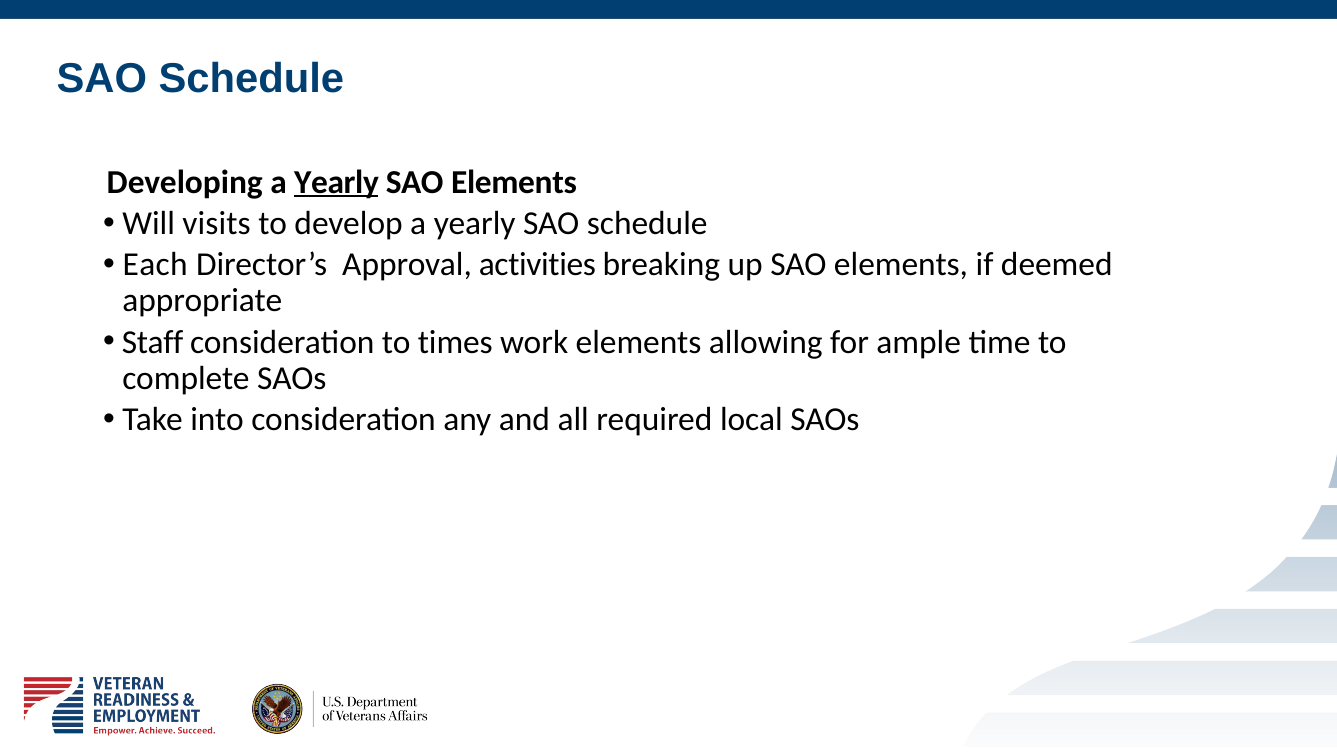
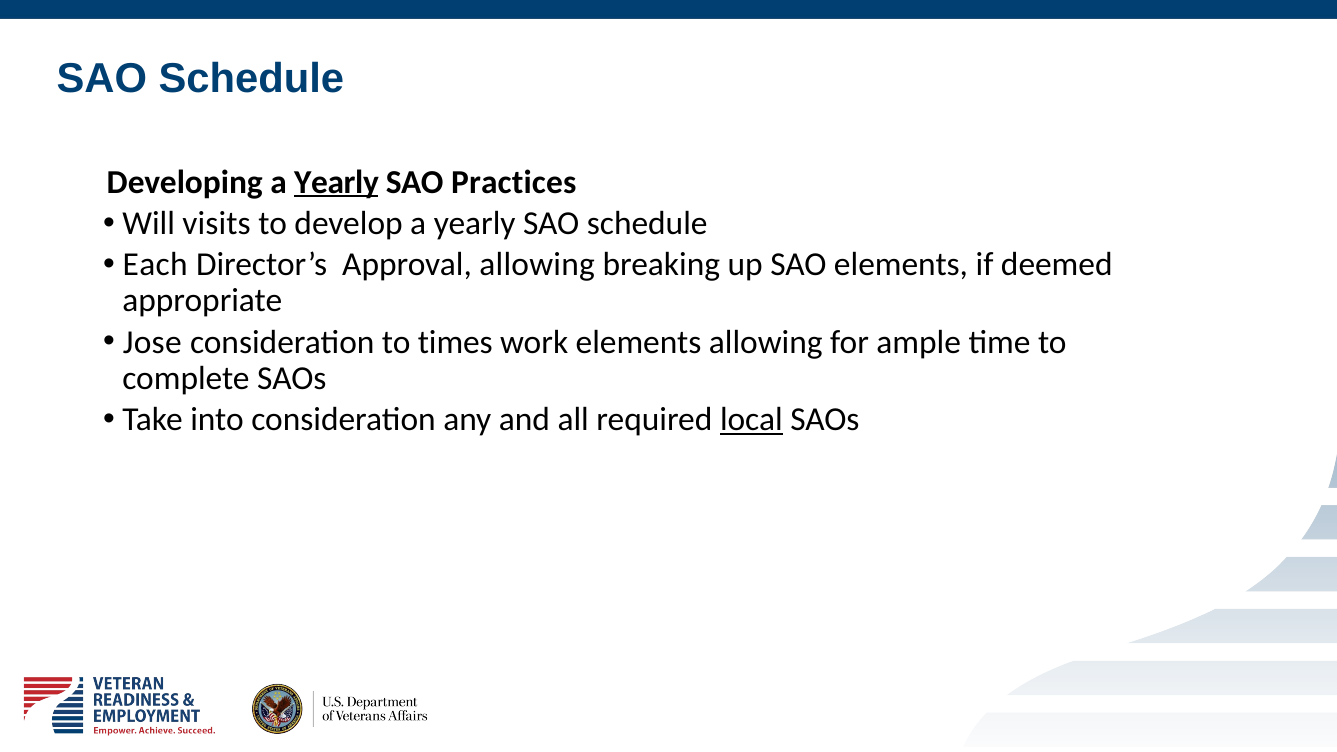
Elements: Elements -> Practices (514, 182)
Approval activities: activities -> allowing (537, 265)
Staff: Staff -> Jose (152, 342)
local underline: none -> present (751, 419)
